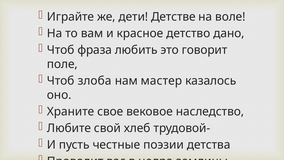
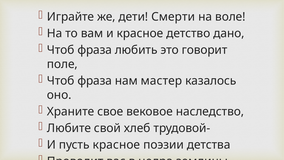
Детстве: Детстве -> Смерти (173, 17)
злоба: злоба -> фраза (95, 81)
пусть честные: честные -> красное (116, 145)
